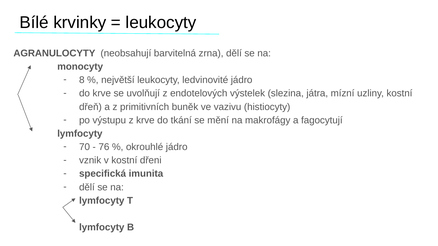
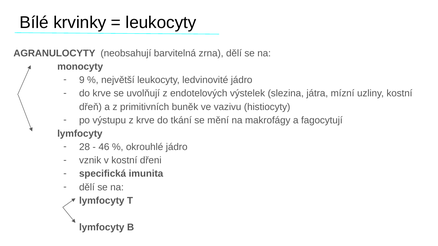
8: 8 -> 9 (82, 80)
70: 70 -> 28 (85, 147)
76: 76 -> 46 (104, 147)
